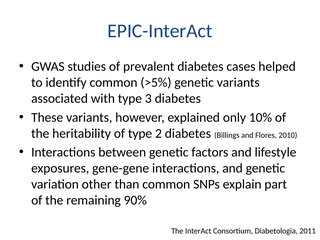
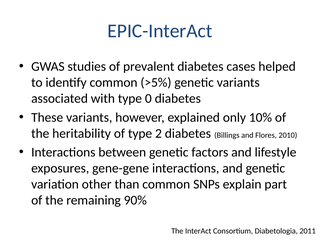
3: 3 -> 0 (148, 99)
